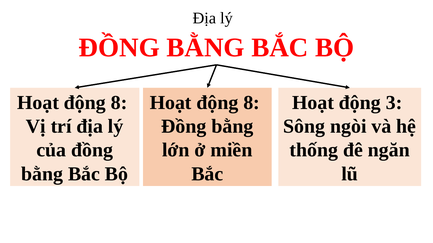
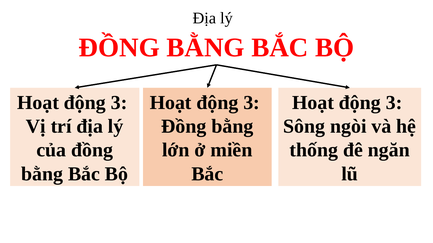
8: 8 -> 3 (119, 103)
8: 8 -> 3 (252, 103)
